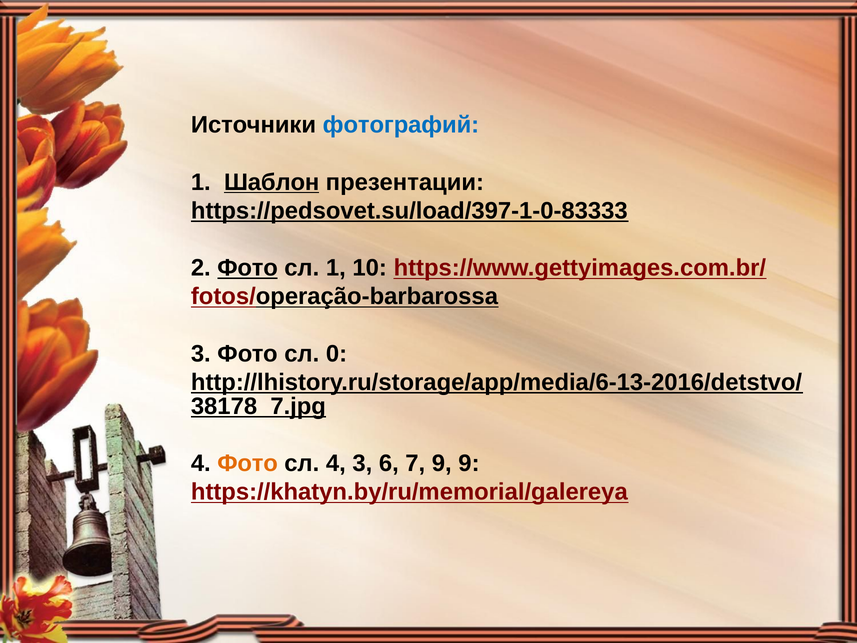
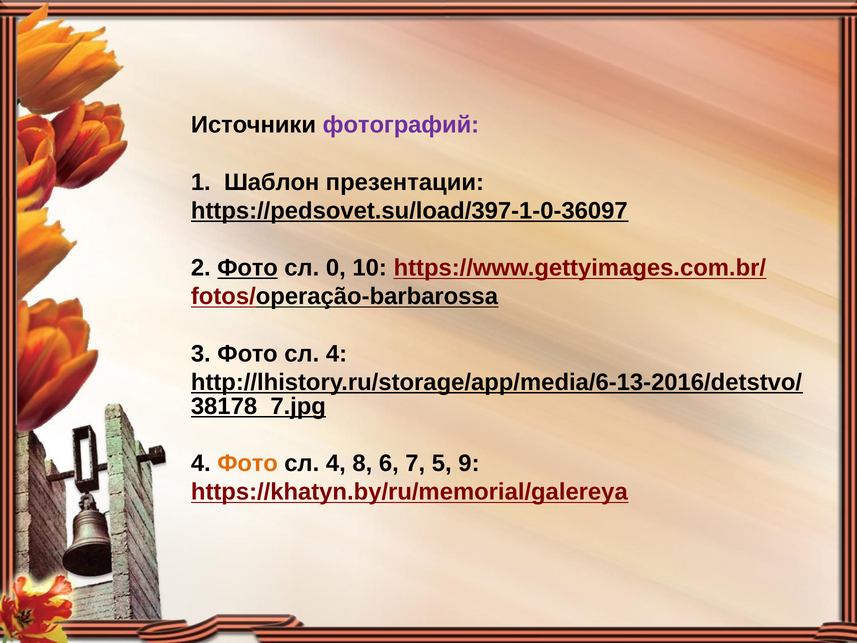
фотографий colour: blue -> purple (401, 125)
Шаблон underline: present -> none (272, 182)
https://pedsovet.su/load/397-1-0-83333: https://pedsovet.su/load/397-1-0-83333 -> https://pedsovet.su/load/397-1-0-36097 (409, 211)
сл 1: 1 -> 0 (336, 268)
3 Фото сл 0: 0 -> 4 (336, 354)
4 3: 3 -> 8 (362, 463)
7 9: 9 -> 5 (442, 463)
